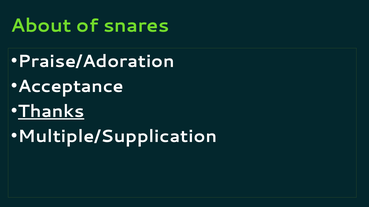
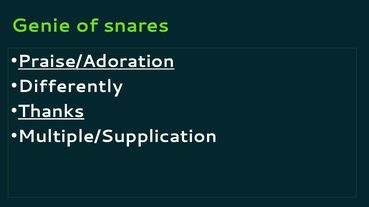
About: About -> Genie (41, 26)
Praise/Adoration underline: none -> present (96, 62)
Acceptance: Acceptance -> Differently (71, 87)
